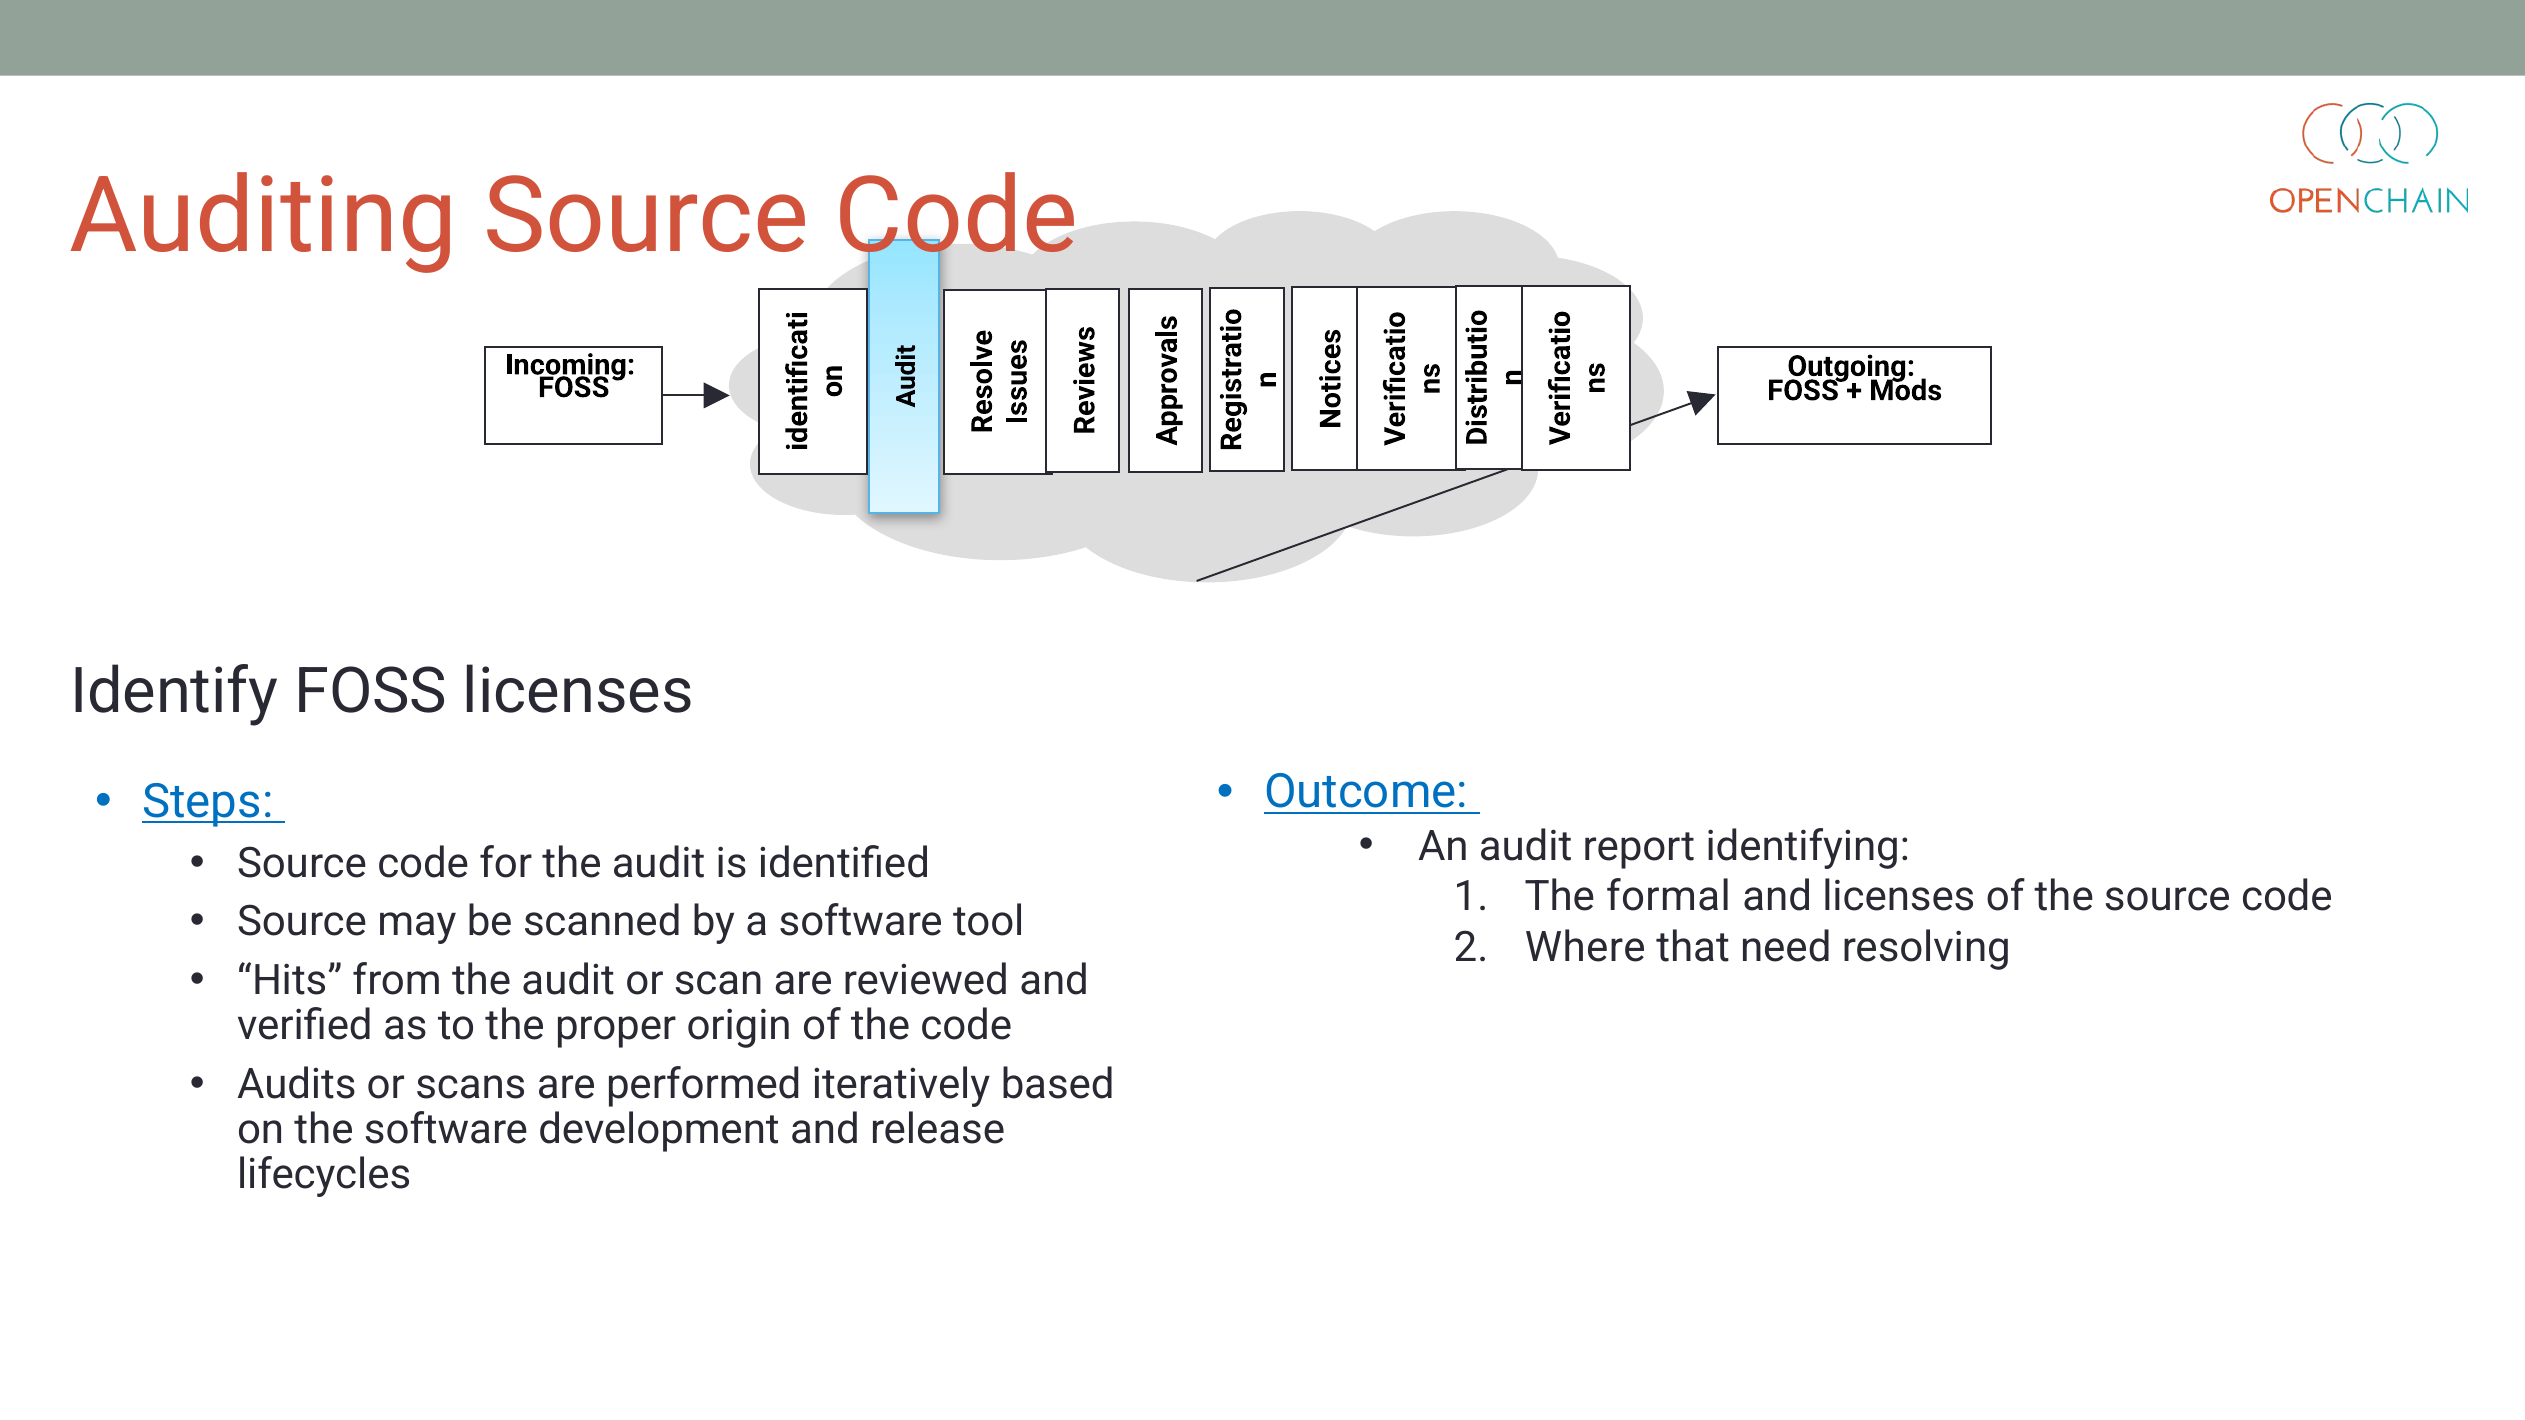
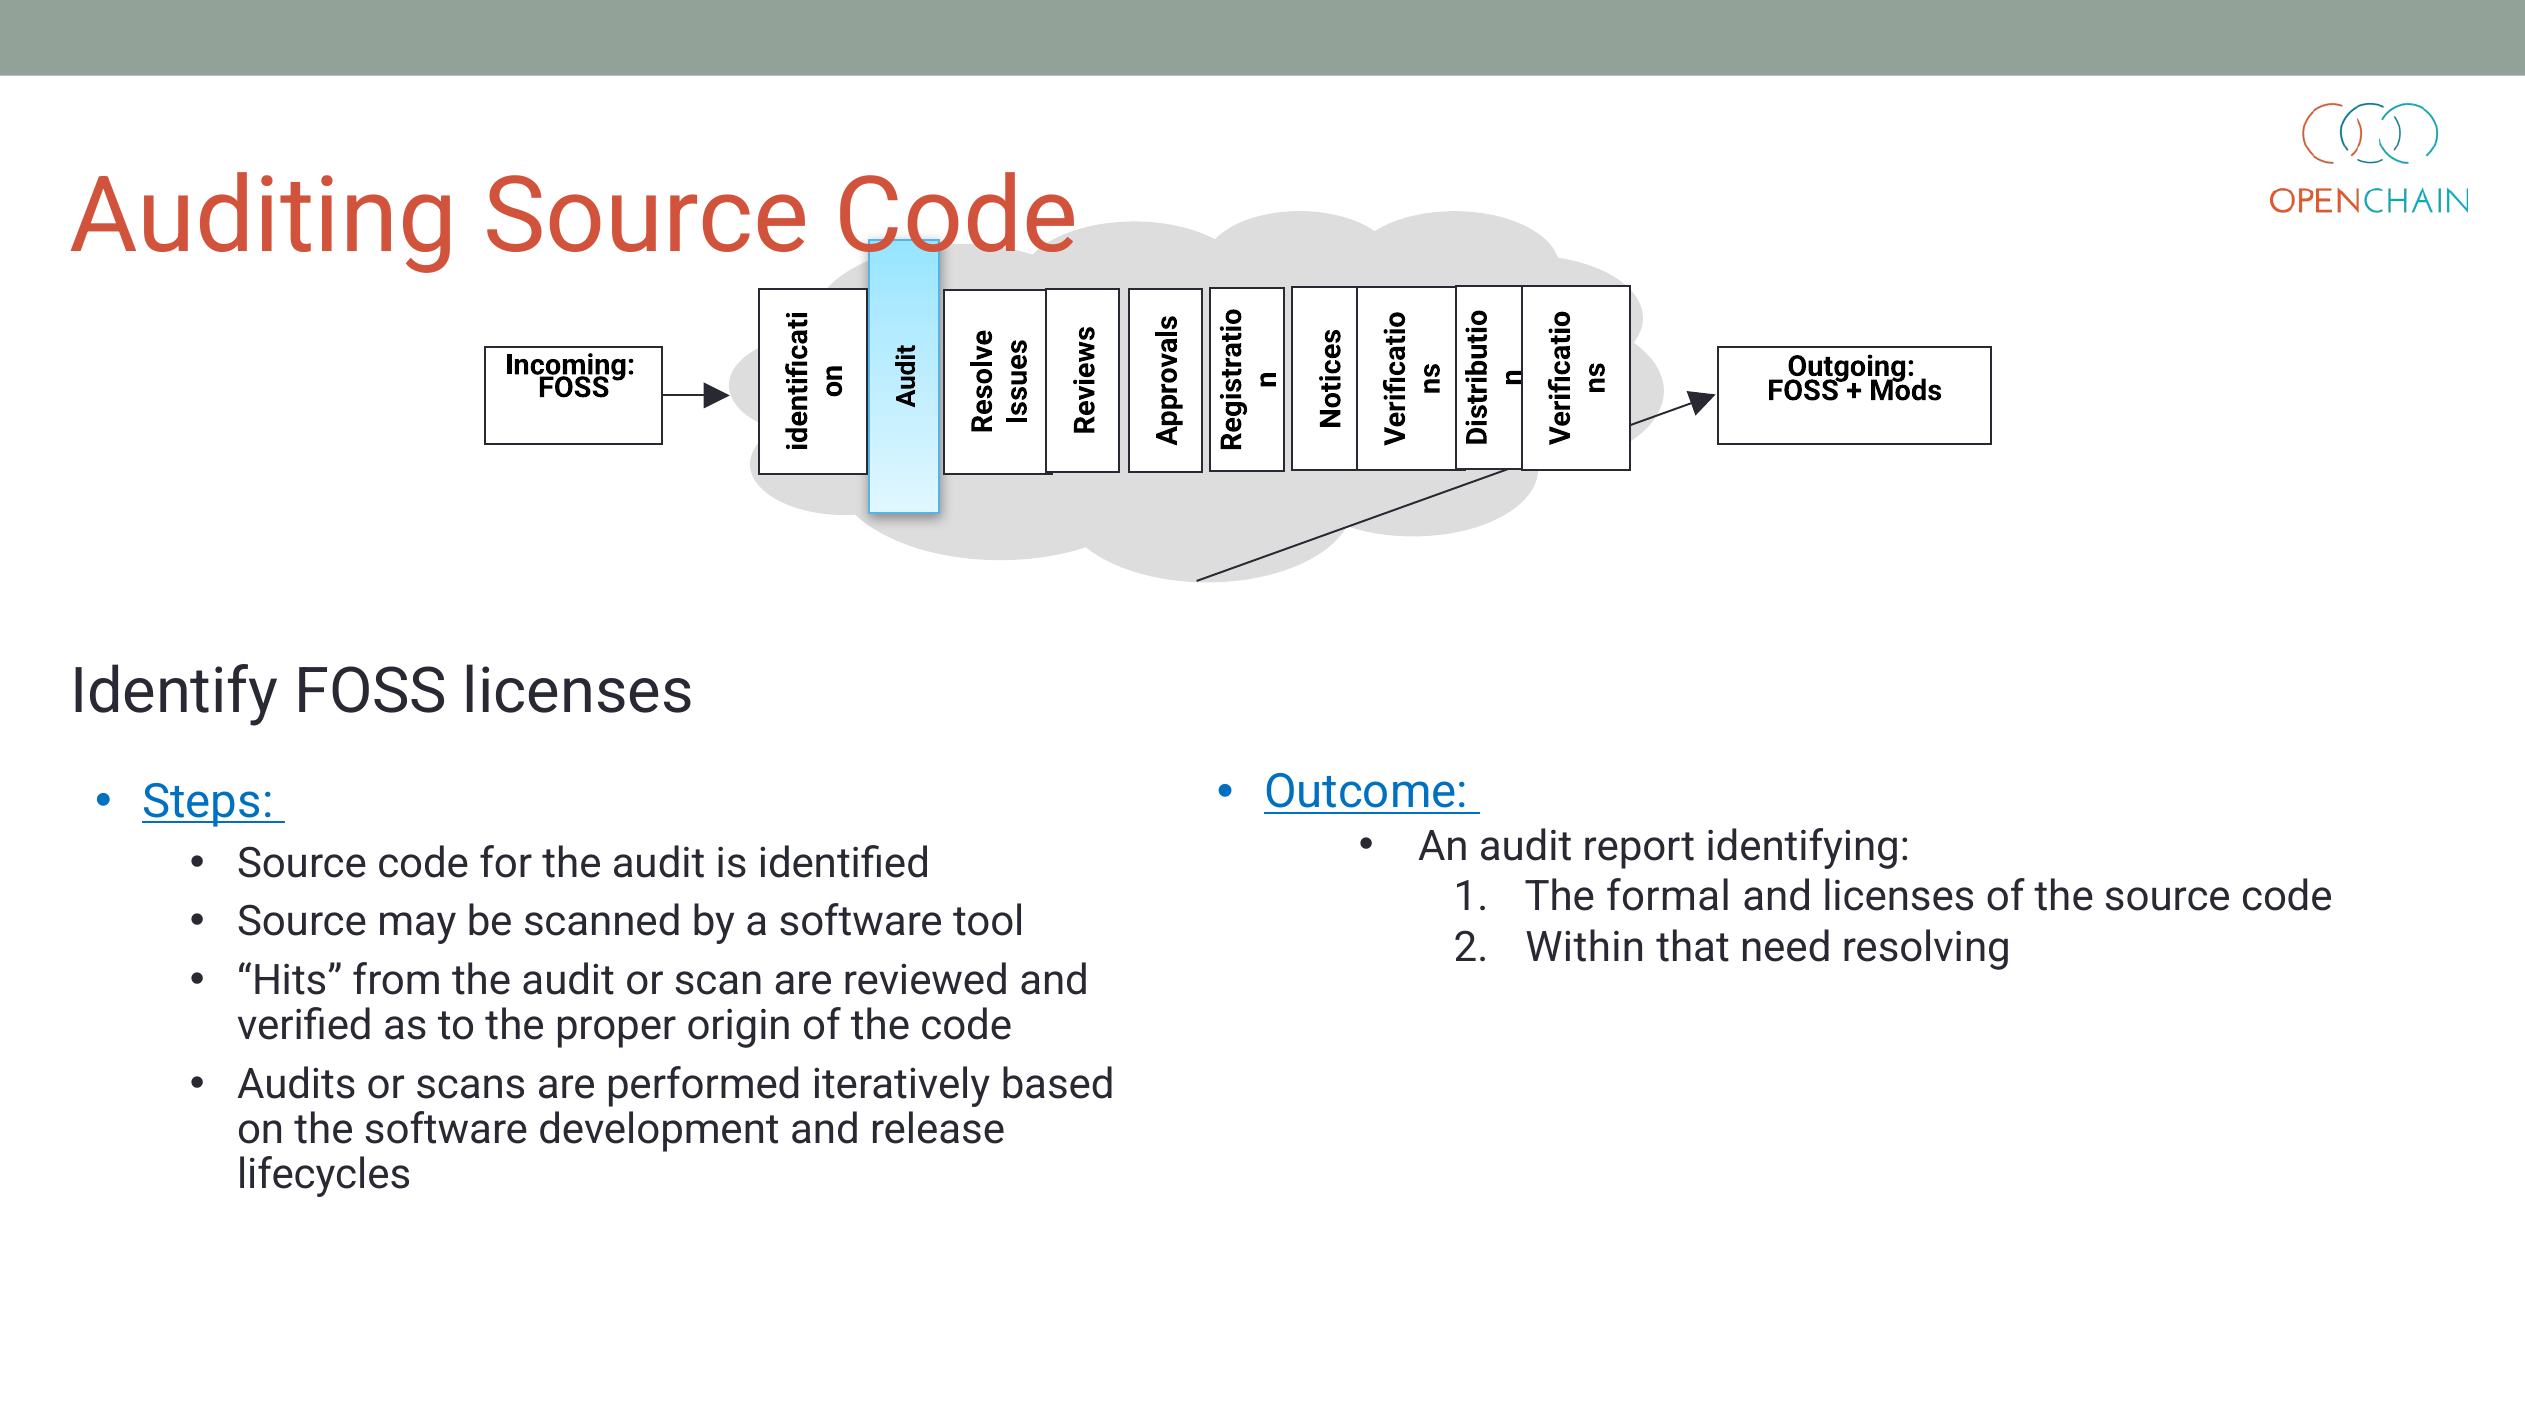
Where: Where -> Within (1585, 947)
